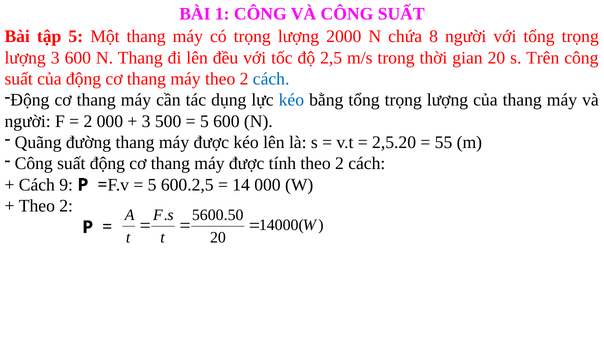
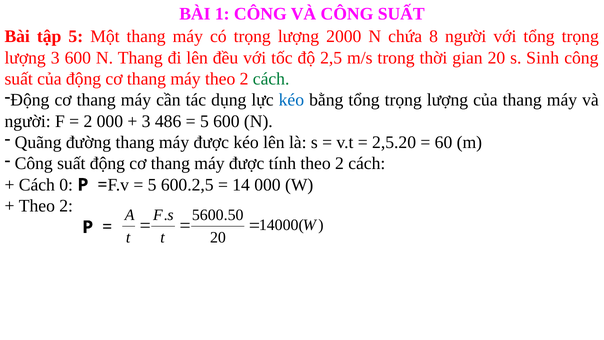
Trên: Trên -> Sinh (543, 58)
cách colour: blue -> green (271, 79)
500: 500 -> 486 (168, 121)
55: 55 -> 60 (444, 142)
9: 9 -> 0 (66, 185)
